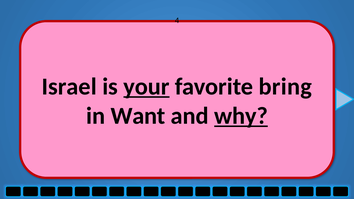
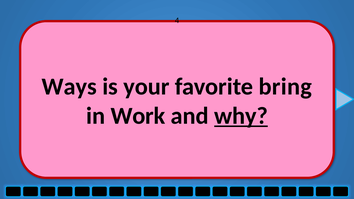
Israel: Israel -> Ways (69, 87)
your underline: present -> none (146, 87)
Want: Want -> Work (138, 116)
